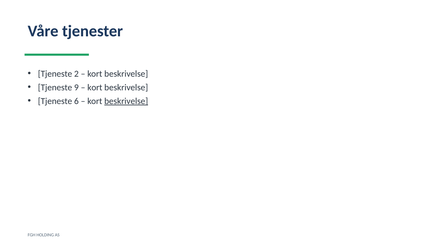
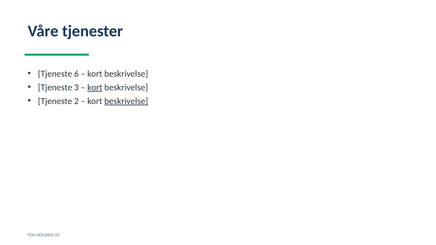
2: 2 -> 6 (76, 74)
9: 9 -> 3 (76, 87)
kort underline: none -> present (95, 87)
6: 6 -> 2 (76, 101)
